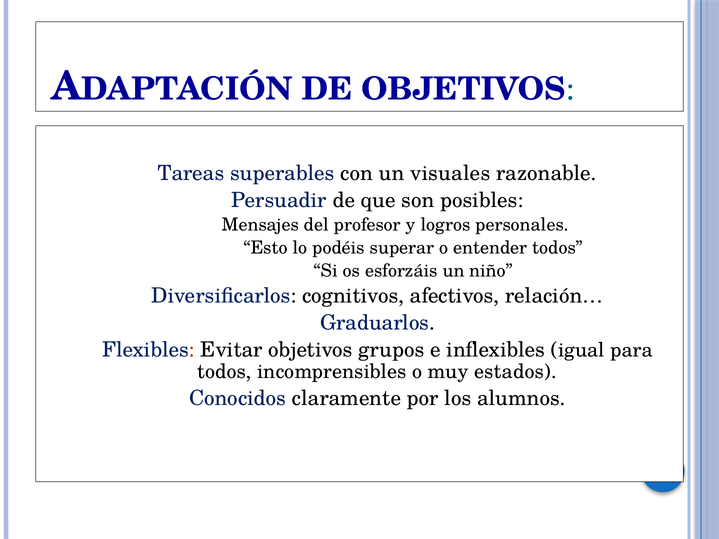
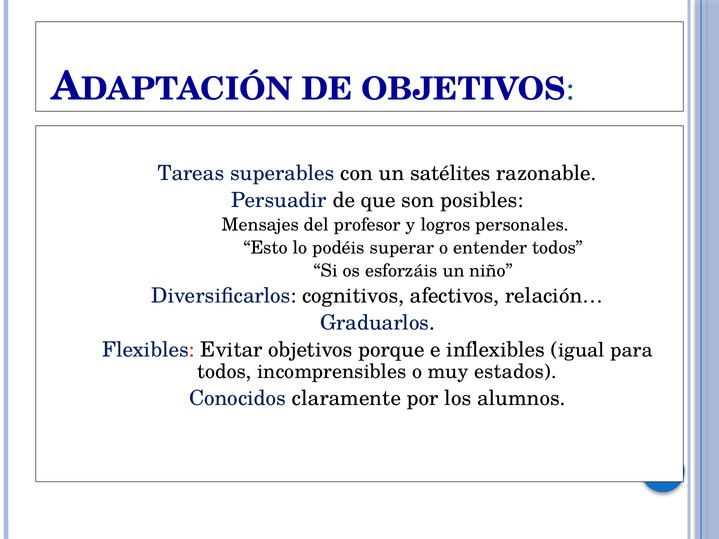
visuales: visuales -> satélites (450, 174)
grupos: grupos -> porque (391, 350)
